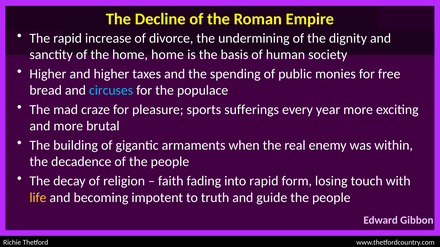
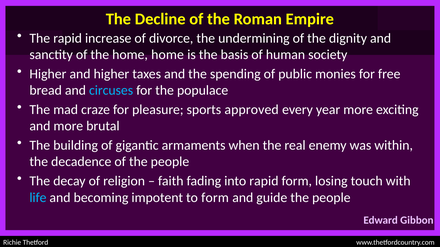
sufferings: sufferings -> approved (252, 110)
life colour: yellow -> light blue (38, 198)
to truth: truth -> form (215, 198)
